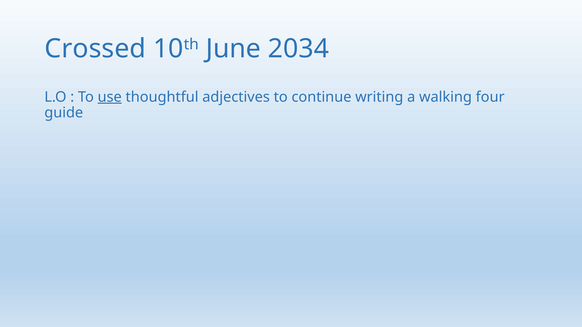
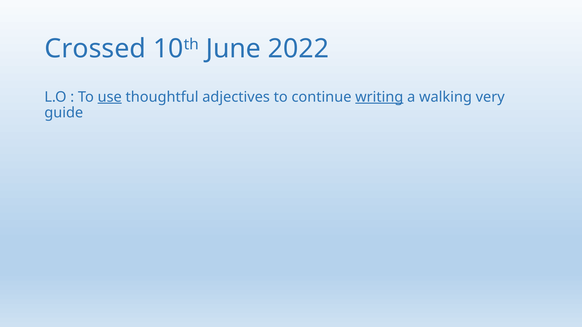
2034: 2034 -> 2022 (298, 49)
writing underline: none -> present (379, 97)
four: four -> very (490, 97)
